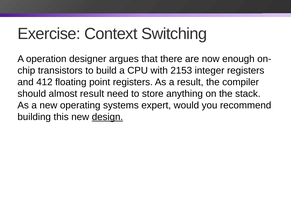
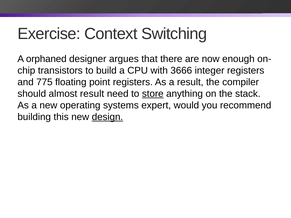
operation: operation -> orphaned (46, 59)
2153: 2153 -> 3666 (181, 71)
412: 412 -> 775 (44, 82)
store underline: none -> present (153, 94)
